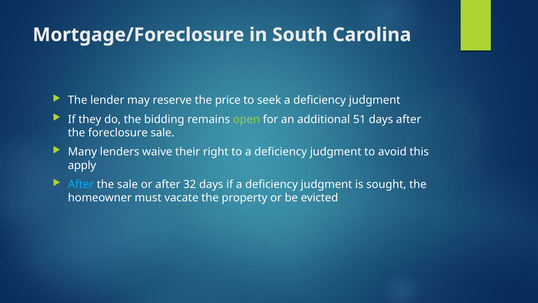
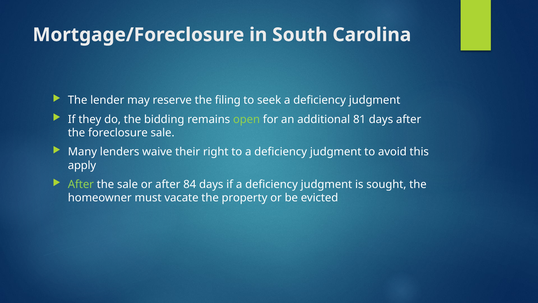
price: price -> filing (228, 100)
51: 51 -> 81 (359, 119)
After colour: light blue -> light green (81, 184)
32: 32 -> 84 (190, 184)
